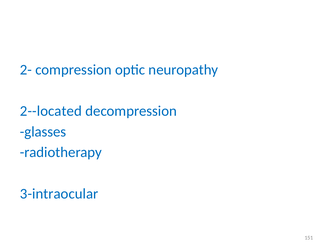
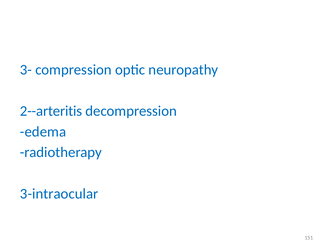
2-: 2- -> 3- (26, 70)
2--located: 2--located -> 2--arteritis (51, 111)
glasses: glasses -> edema (43, 132)
